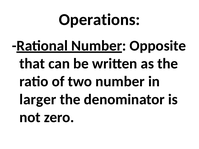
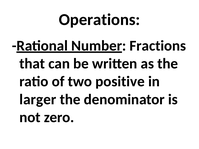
Opposite: Opposite -> Fractions (158, 46)
two number: number -> positive (120, 82)
